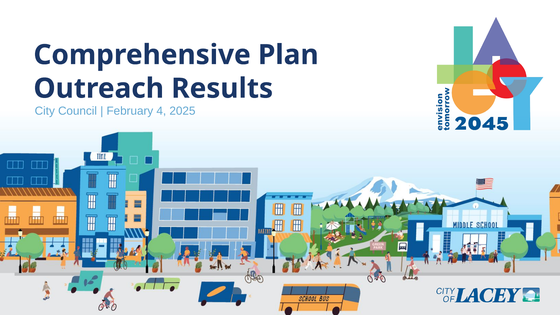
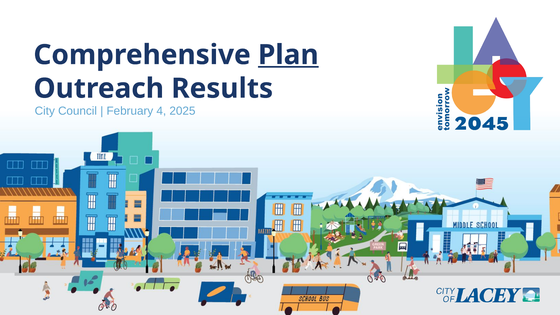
Plan underline: none -> present (288, 55)
